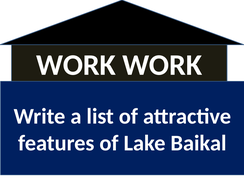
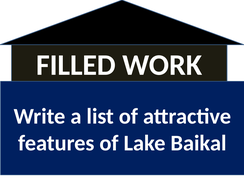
WORK: WORK -> FILLED (76, 65)
